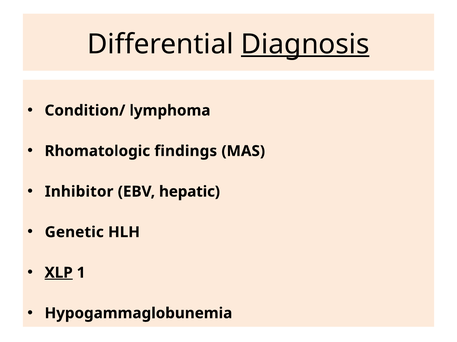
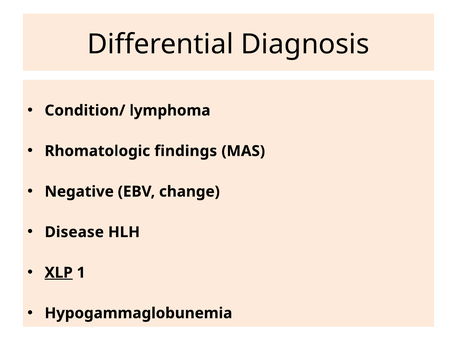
Diagnosis underline: present -> none (305, 44)
Inhibitor: Inhibitor -> Negative (79, 192)
hepatic: hepatic -> change (189, 192)
Genetic: Genetic -> Disease (74, 233)
